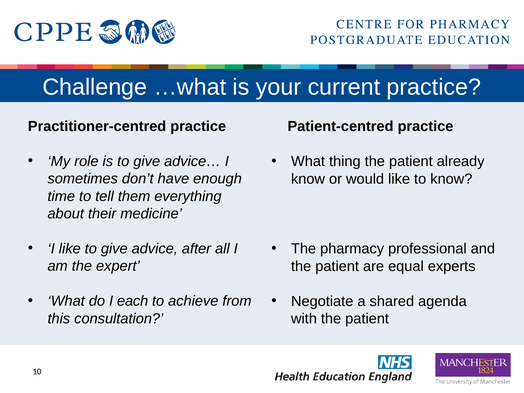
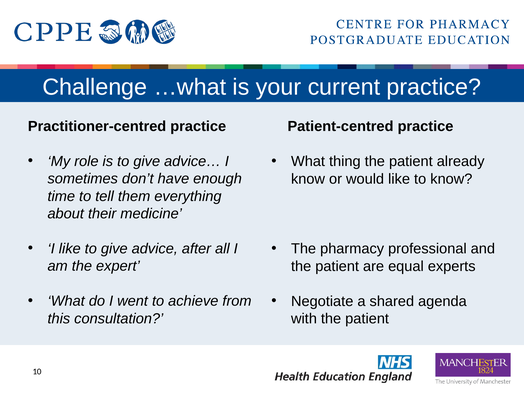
each: each -> went (133, 301)
